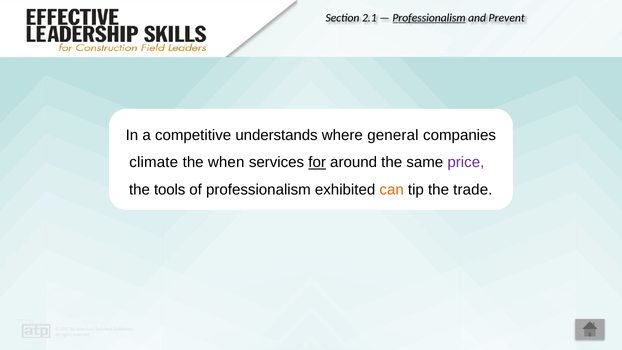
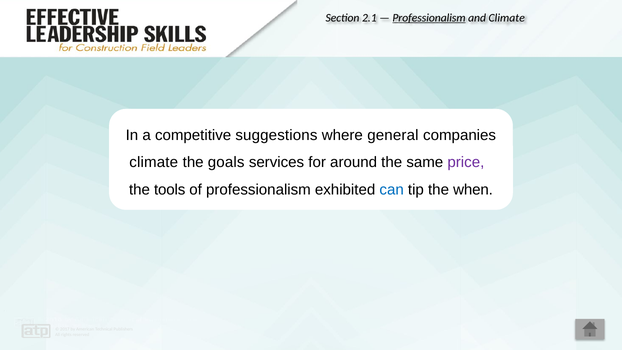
and Prevent: Prevent -> Climate (507, 18)
understands: understands -> suggestions (276, 135)
when: when -> goals (226, 162)
for underline: present -> none (317, 162)
can colour: orange -> blue (392, 190)
trade: trade -> when (473, 190)
